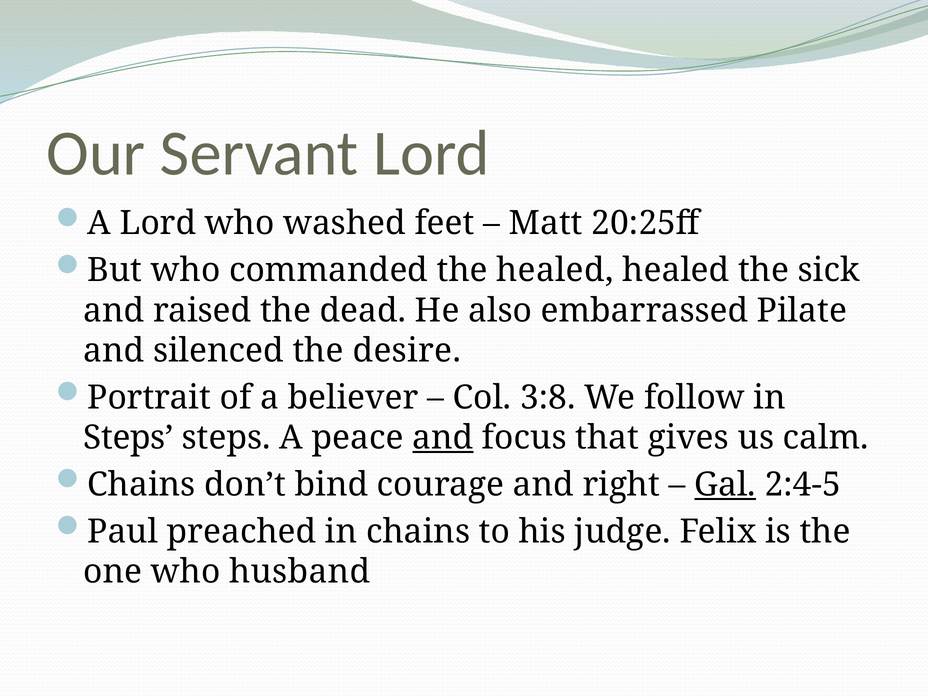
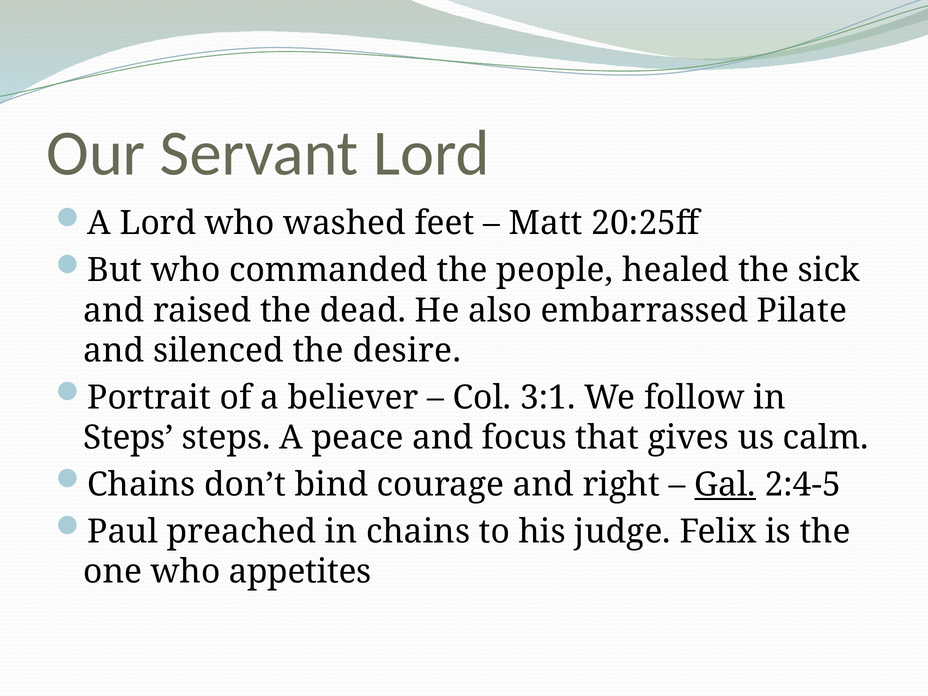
the healed: healed -> people (555, 270)
3:8: 3:8 -> 3:1 (548, 398)
and underline: present -> none (443, 438)
husband: husband -> appetites (300, 572)
